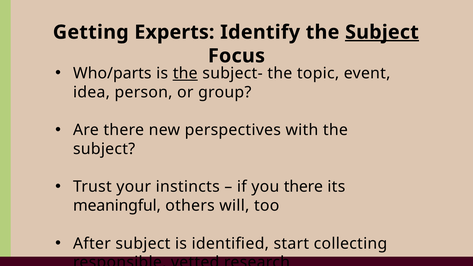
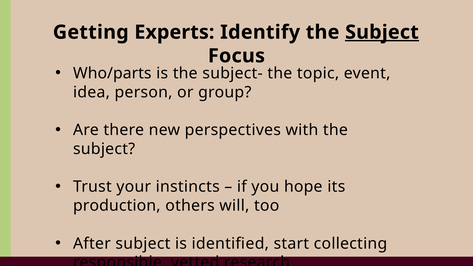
the underline: present -> none (185, 73)
you there: there -> hope (303, 187)
meaningful: meaningful -> production (117, 206)
